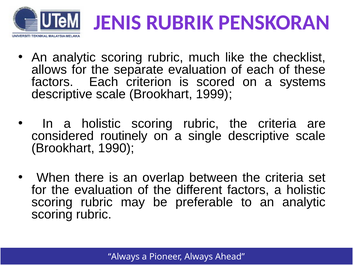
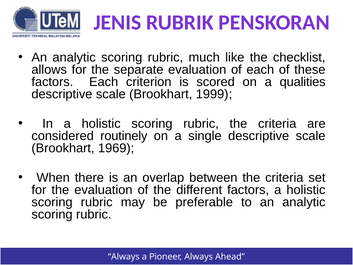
systems: systems -> qualities (303, 82)
1990: 1990 -> 1969 (116, 148)
